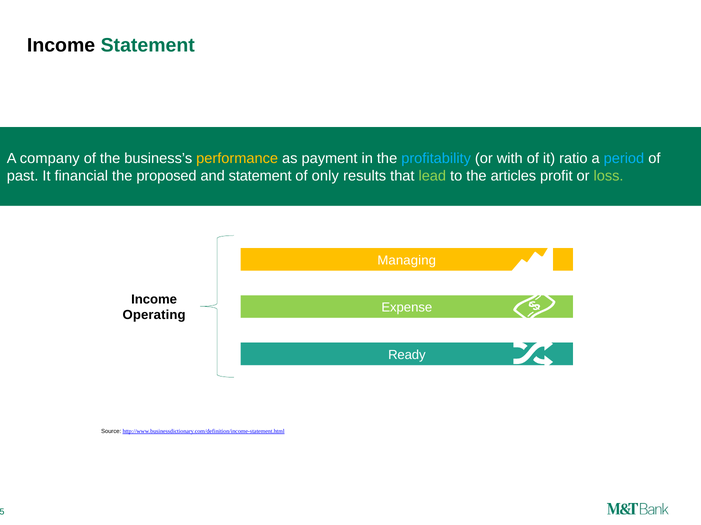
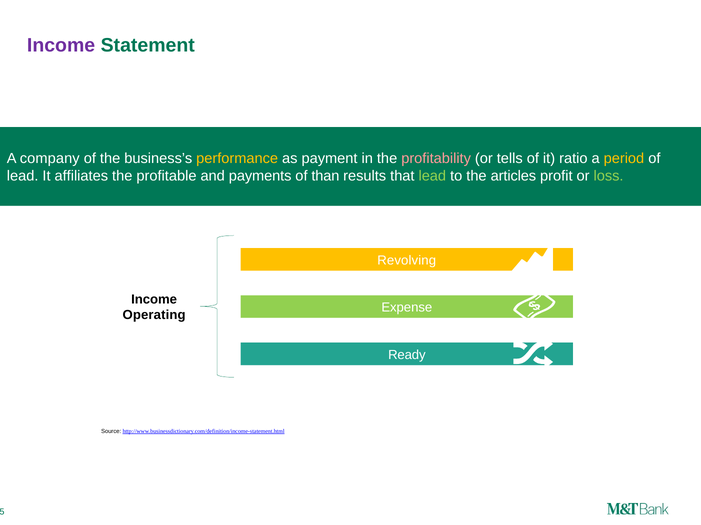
Income colour: black -> purple (61, 45)
profitability colour: light blue -> pink (436, 159)
with: with -> tells (510, 159)
period colour: light blue -> yellow (624, 159)
past: past -> lead (23, 176)
financial: financial -> affiliates (81, 176)
proposed: proposed -> profitable (166, 176)
and statement: statement -> payments (260, 176)
only: only -> than (325, 176)
Managing: Managing -> Revolving (407, 261)
